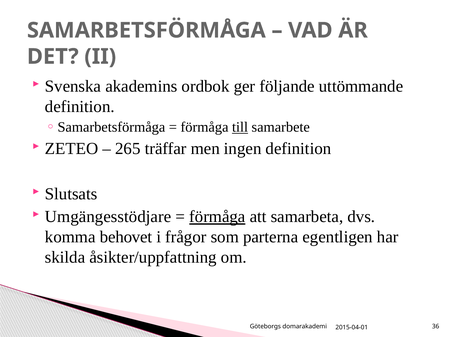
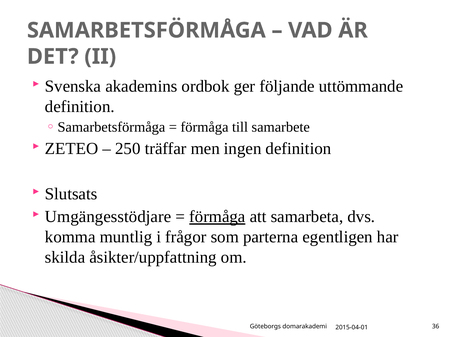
till underline: present -> none (240, 127)
265: 265 -> 250 (128, 149)
behovet: behovet -> muntlig (126, 237)
